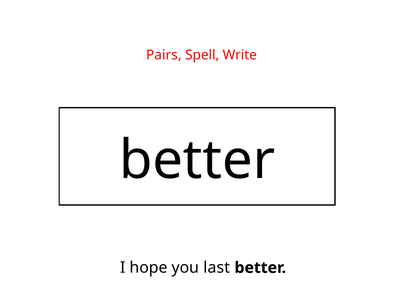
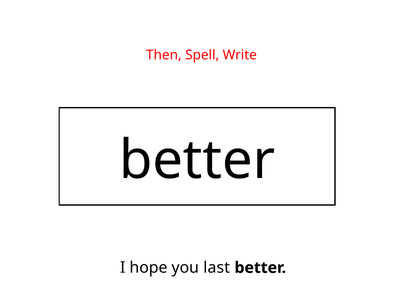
Pairs: Pairs -> Then (164, 55)
